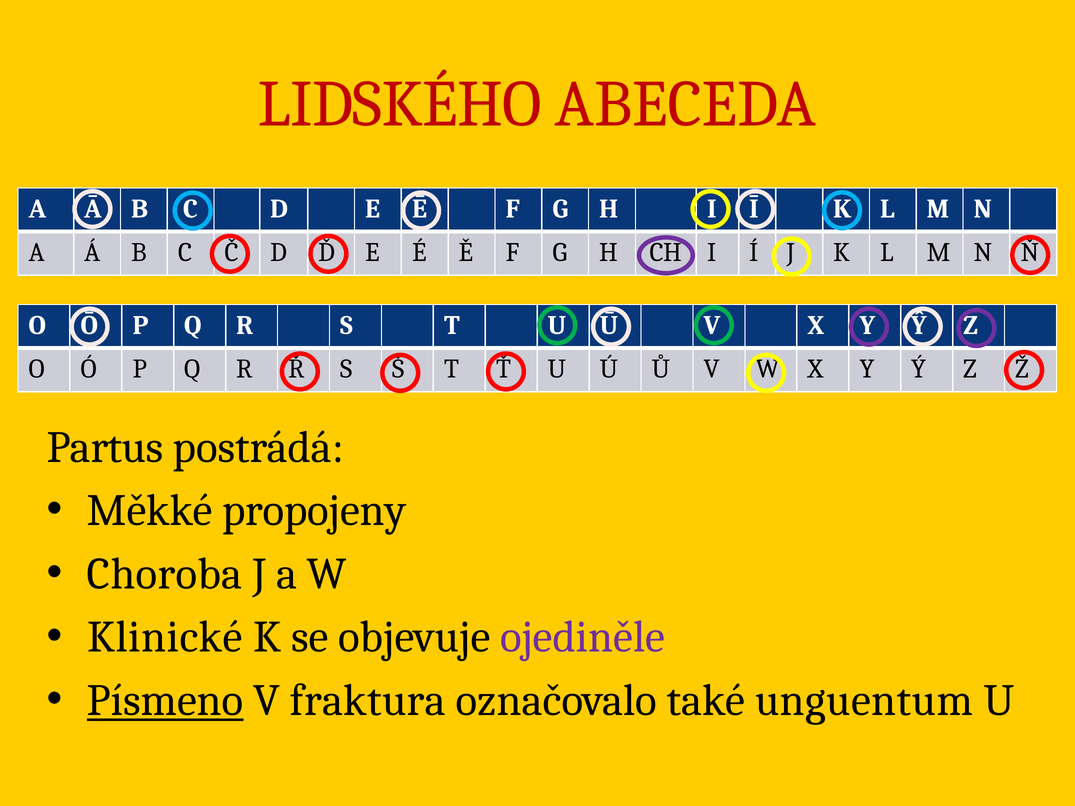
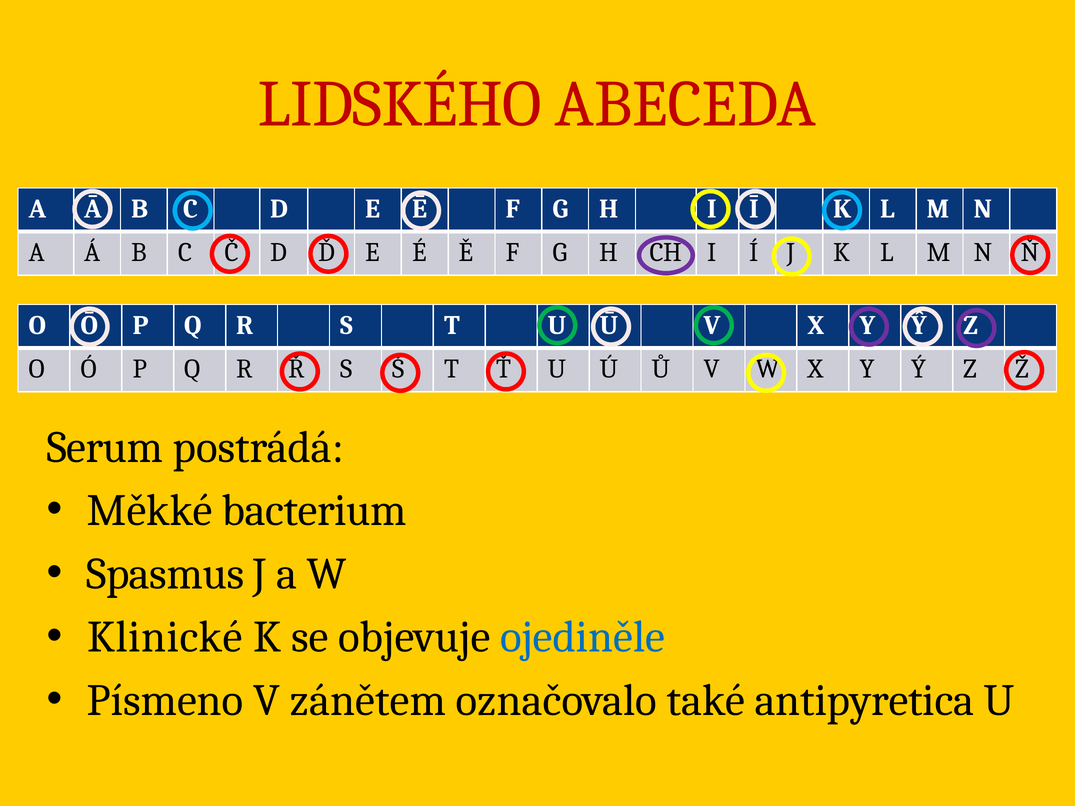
Partus: Partus -> Serum (105, 447)
propojeny: propojeny -> bacterium (314, 511)
Choroba: Choroba -> Spasmus (165, 574)
ojediněle colour: purple -> blue (583, 637)
Písmeno underline: present -> none (165, 701)
fraktura: fraktura -> zánětem (368, 701)
unguentum: unguentum -> antipyretica (864, 701)
